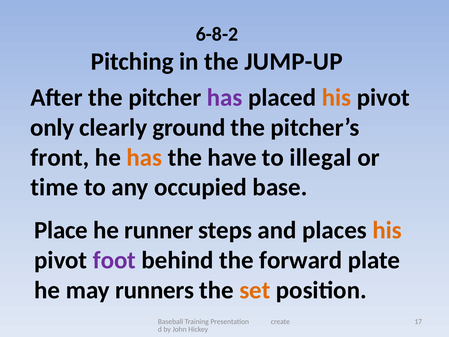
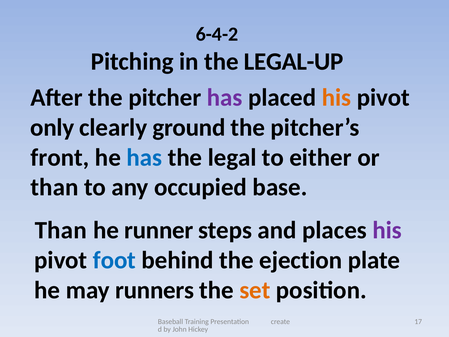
6-8-2: 6-8-2 -> 6-4-2 (217, 34)
JUMP-UP: JUMP-UP -> LEGAL-UP (294, 62)
has colour: orange -> blue (144, 157)
have: have -> legal (232, 157)
illegal: illegal -> either (321, 157)
time: time -> than (54, 187)
Place: Place -> Than (61, 230)
his colour: orange -> purple (387, 230)
foot colour: purple -> blue (114, 260)
forward: forward -> ejection (301, 260)
